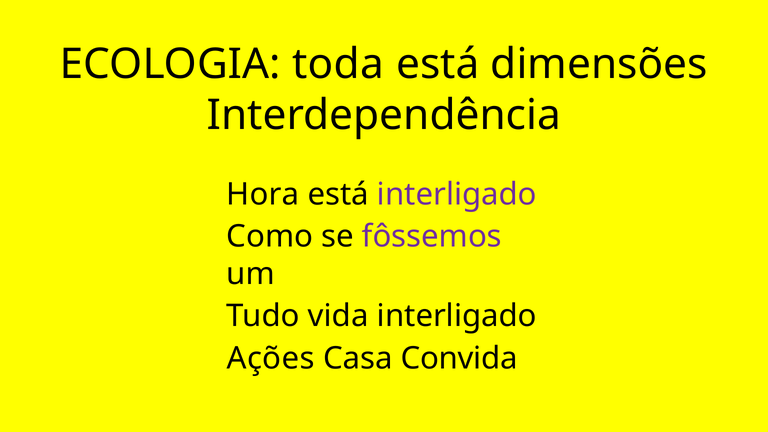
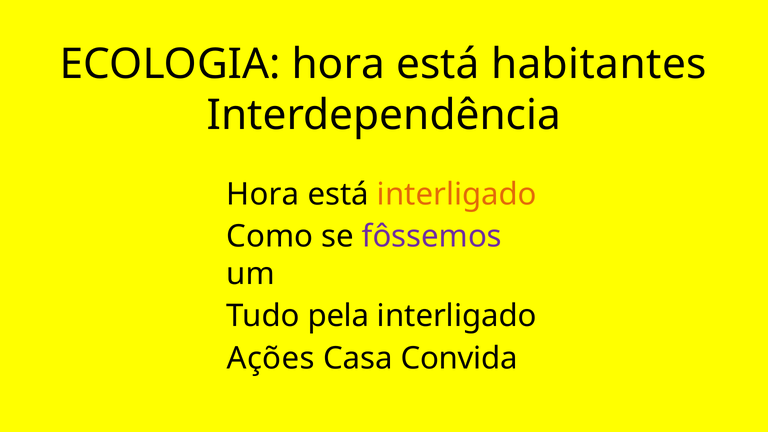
ECOLOGIA toda: toda -> hora (338, 64)
dimensões: dimensões -> habitantes (599, 64)
interligado colour: purple -> orange (457, 194)
vida: vida -> pela (338, 316)
